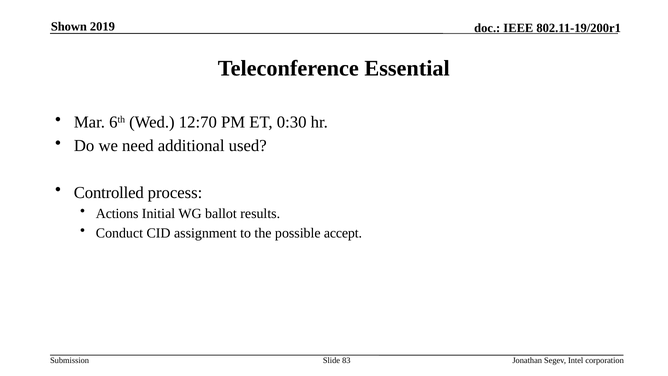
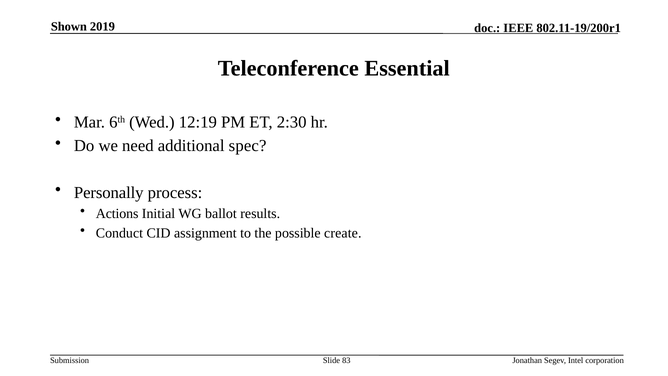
12:70: 12:70 -> 12:19 (198, 122)
0:30: 0:30 -> 2:30 (292, 122)
used: used -> spec (248, 146)
Controlled: Controlled -> Personally (109, 192)
accept: accept -> create (343, 233)
